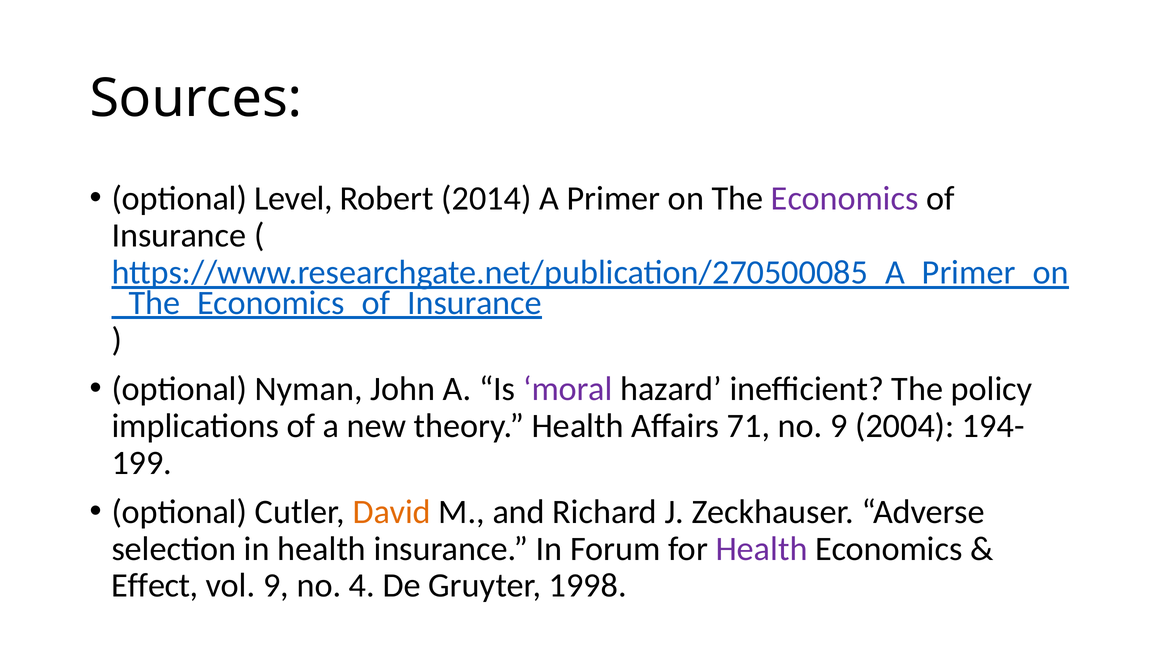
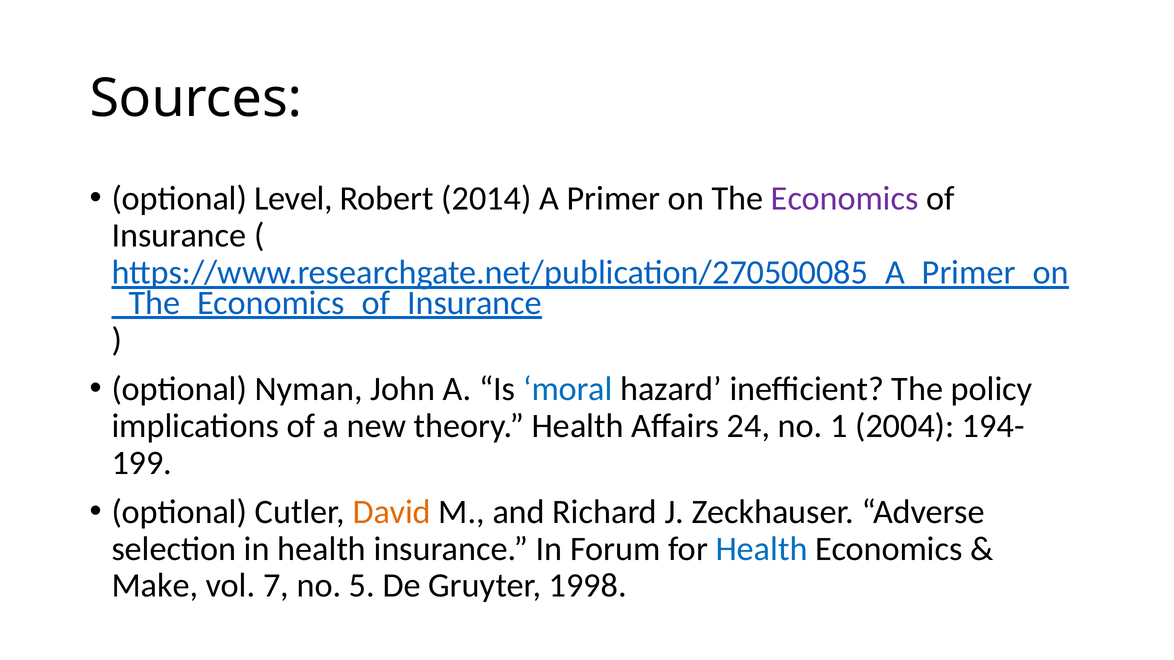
moral colour: purple -> blue (568, 389)
71: 71 -> 24 (749, 426)
no 9: 9 -> 1 (839, 426)
Health colour: purple -> blue (762, 549)
Effect: Effect -> Make (155, 586)
vol 9: 9 -> 7 (276, 586)
4: 4 -> 5 (362, 586)
